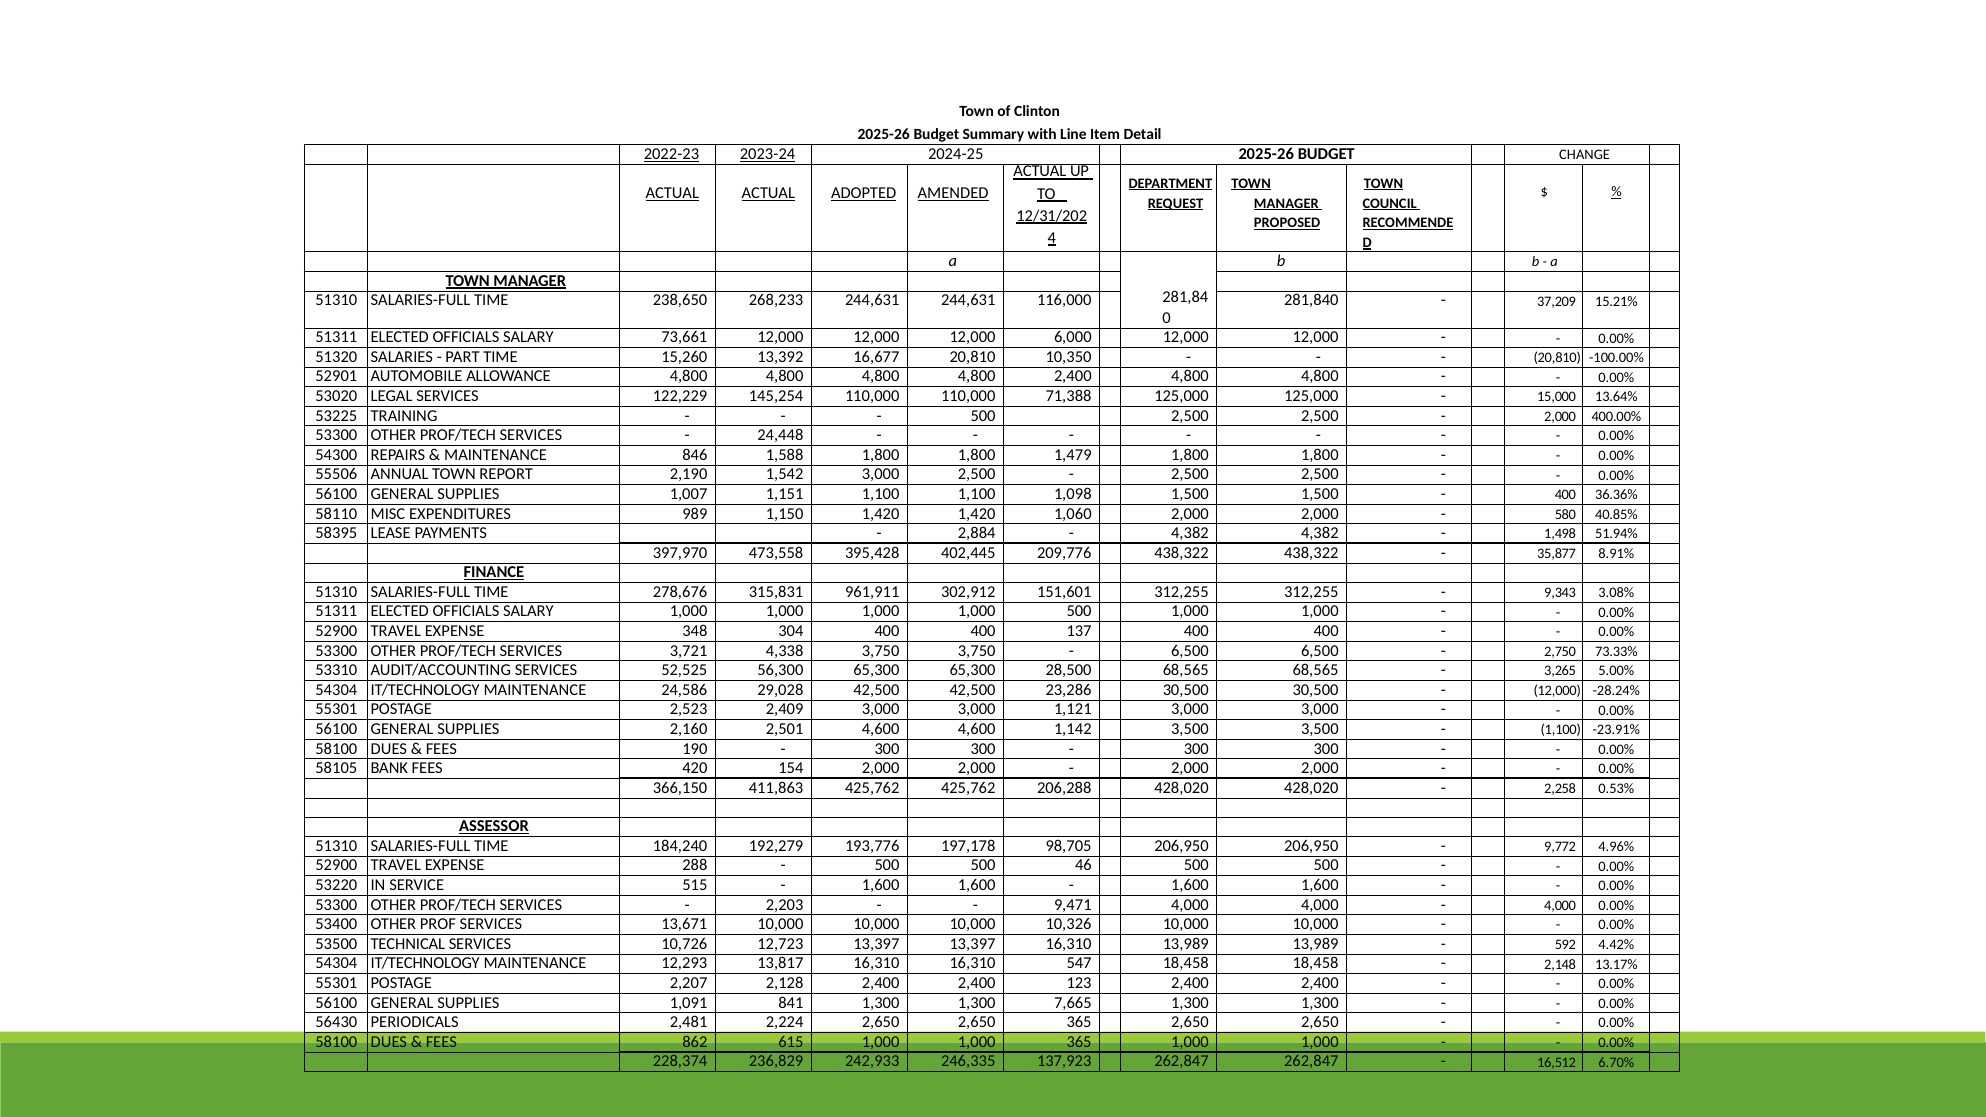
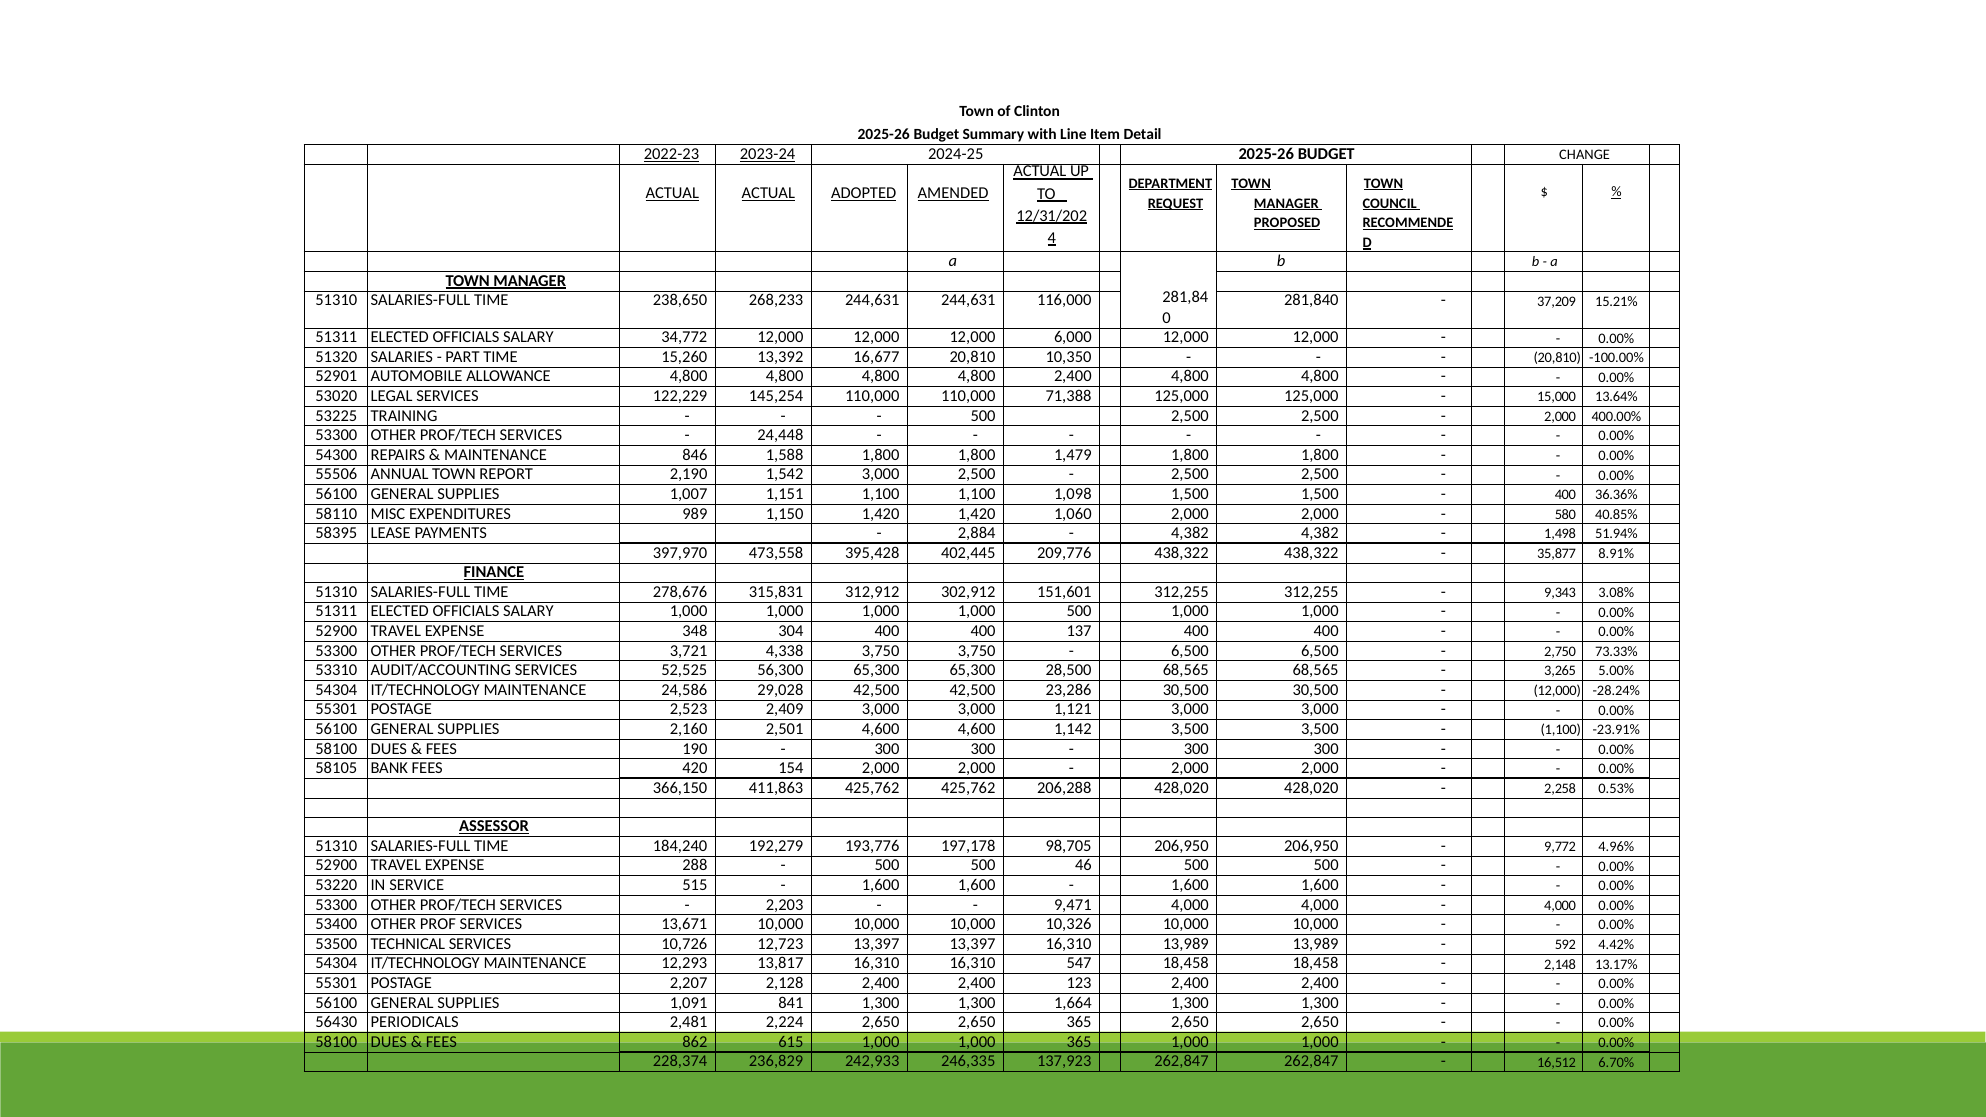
73,661: 73,661 -> 34,772 (684, 337)
961,911: 961,911 -> 312,912 (872, 592)
7,665: 7,665 -> 1,664 (1073, 1003)
